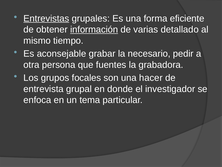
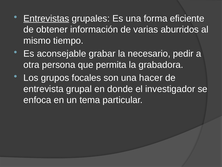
información underline: present -> none (94, 29)
detallado: detallado -> aburridos (180, 29)
fuentes: fuentes -> permita (111, 65)
